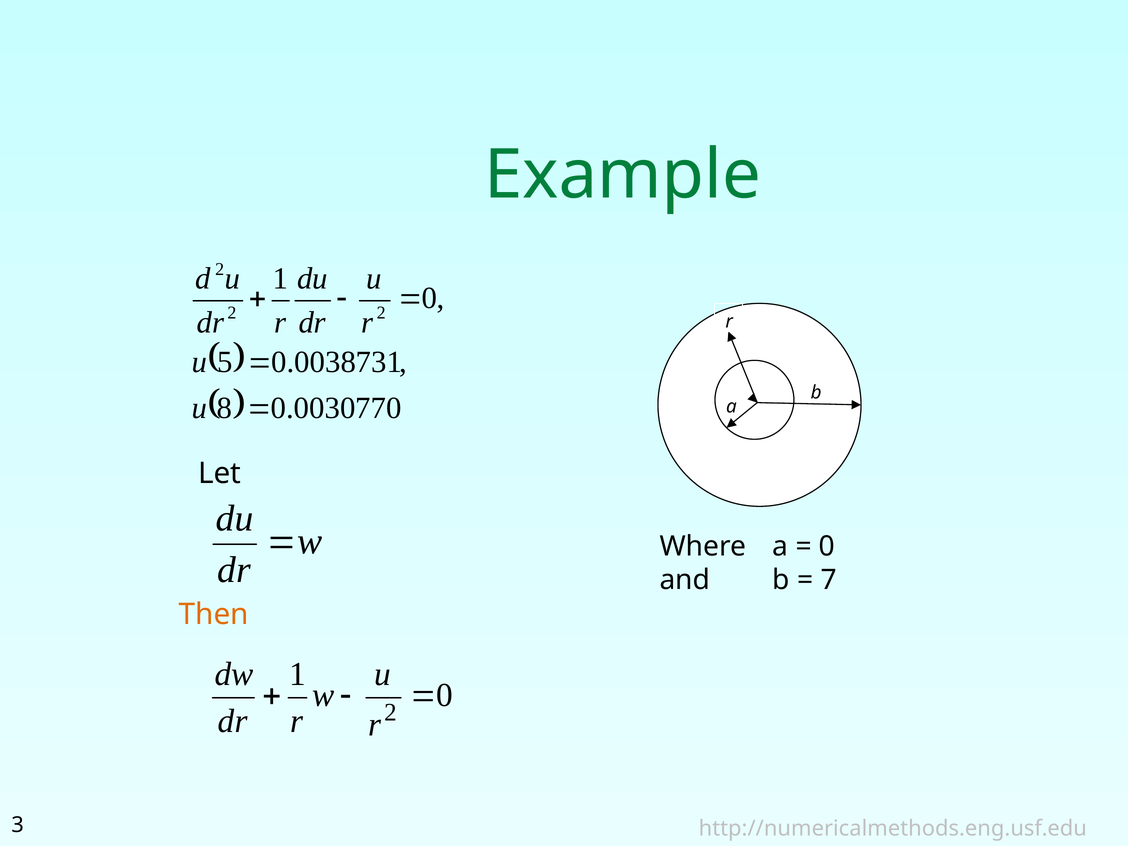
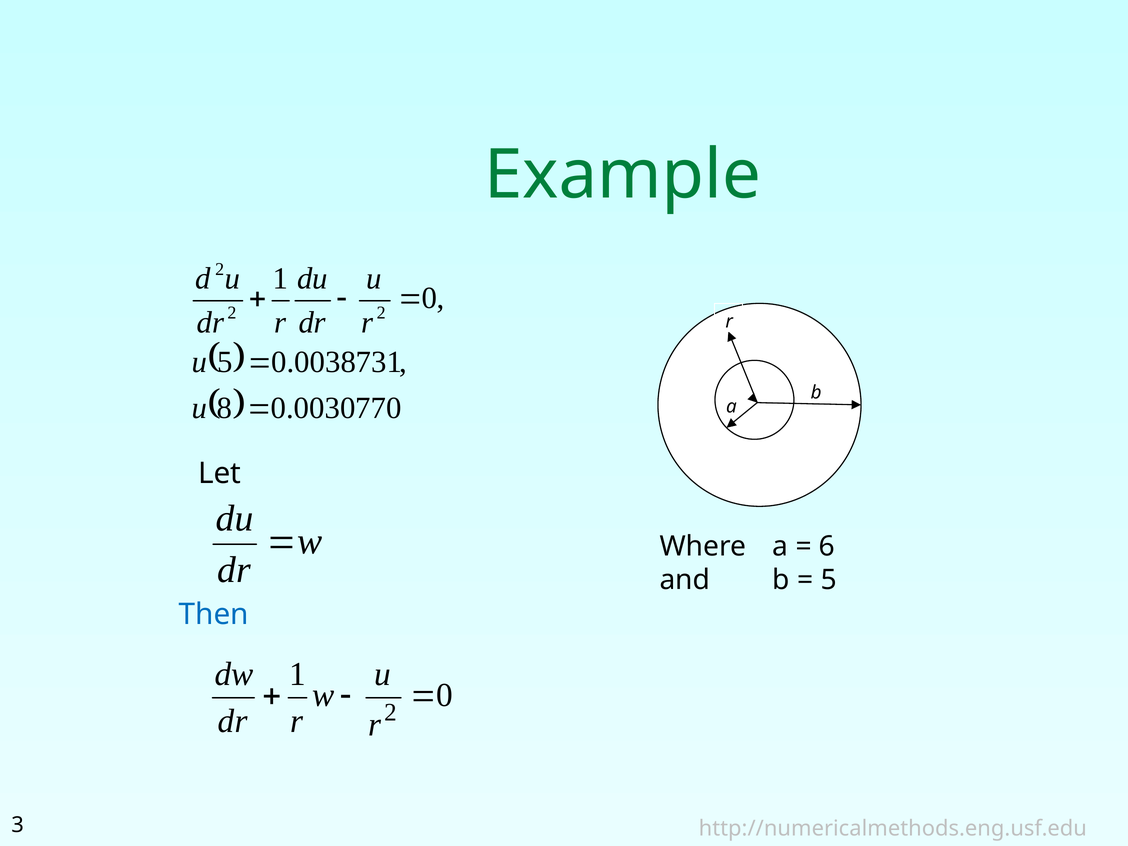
0: 0 -> 6 (827, 546)
7: 7 -> 5 (829, 580)
Then colour: orange -> blue (214, 614)
